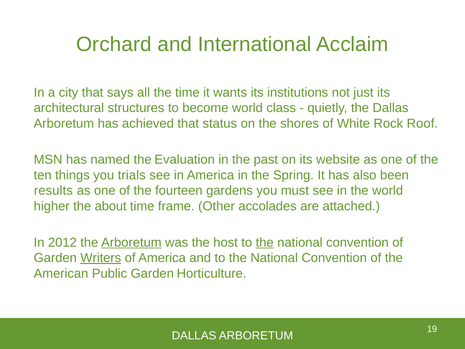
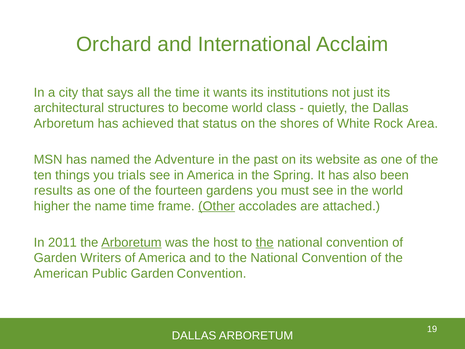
Roof: Roof -> Area (422, 123)
Evaluation: Evaluation -> Adventure (185, 160)
about: about -> name (111, 206)
Other underline: none -> present (217, 206)
2012: 2012 -> 2011 (62, 242)
Writers underline: present -> none (101, 258)
Garden Horticulture: Horticulture -> Convention (212, 273)
